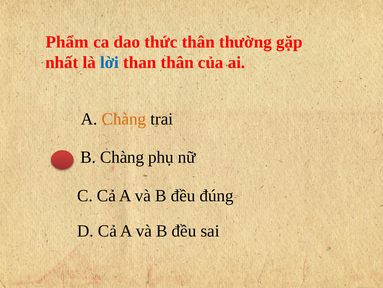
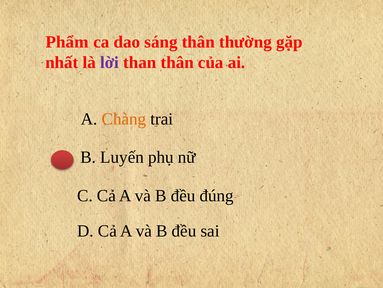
thức: thức -> sáng (161, 42)
lời colour: blue -> purple (110, 62)
B Chàng: Chàng -> Luyến (122, 157)
